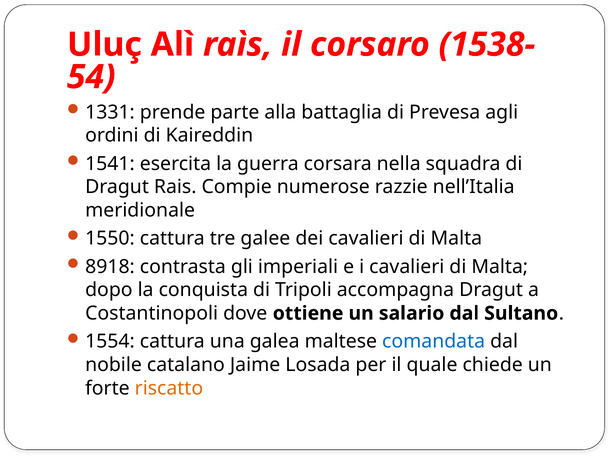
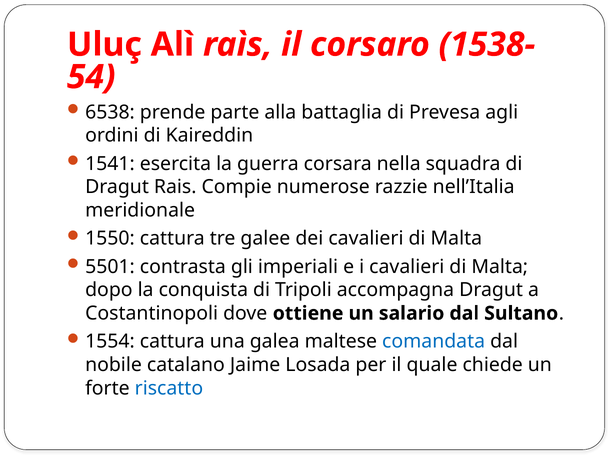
1331: 1331 -> 6538 (110, 112)
8918: 8918 -> 5501 (110, 267)
riscatto colour: orange -> blue (169, 389)
